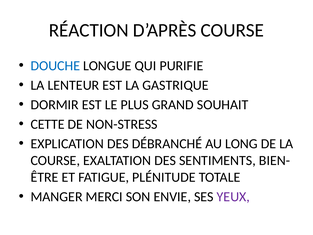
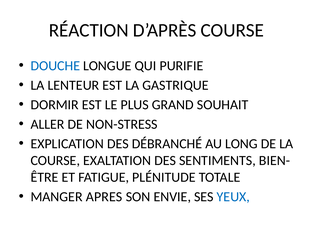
CETTE: CETTE -> ALLER (48, 124)
MERCI: MERCI -> APRES (104, 197)
YEUX colour: purple -> blue (233, 197)
